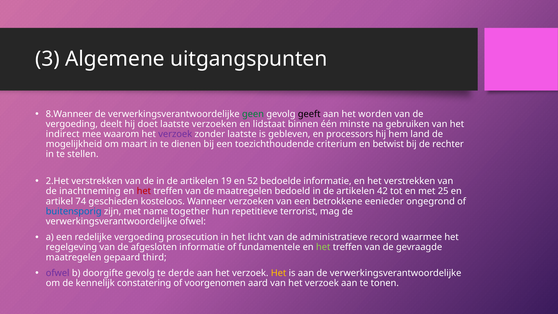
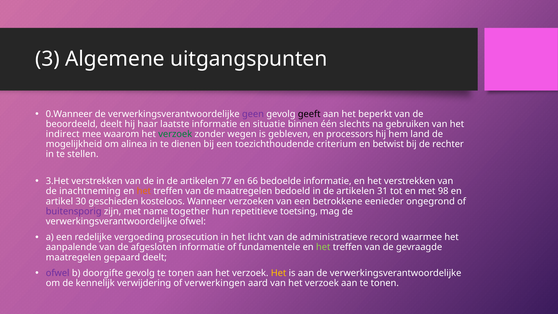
8.Wanneer: 8.Wanneer -> 0.Wanneer (69, 114)
geen colour: green -> purple (253, 114)
worden: worden -> beperkt (375, 114)
vergoeding: vergoeding -> beoordeeld (72, 124)
doet: doet -> haar (148, 124)
laatste verzoeken: verzoeken -> informatie (214, 124)
lidstaat: lidstaat -> situatie (269, 124)
minste: minste -> slechts (355, 124)
verzoek colour: purple -> green (175, 134)
zonder laatste: laatste -> wegen (242, 134)
maart: maart -> alinea (134, 144)
2.Het: 2.Het -> 3.Het (57, 181)
19: 19 -> 77 (226, 181)
52: 52 -> 66 (253, 181)
het colour: red -> orange (144, 191)
42: 42 -> 31 (382, 191)
25: 25 -> 98 (443, 191)
74: 74 -> 30 (81, 201)
buitensporig colour: blue -> purple (74, 211)
terrorist: terrorist -> toetsing (299, 211)
regelgeving: regelgeving -> aanpalende (71, 247)
gepaard third: third -> deelt (155, 257)
gevolg te derde: derde -> tonen (181, 273)
constatering: constatering -> verwijdering (144, 283)
voorgenomen: voorgenomen -> verwerkingen (215, 283)
